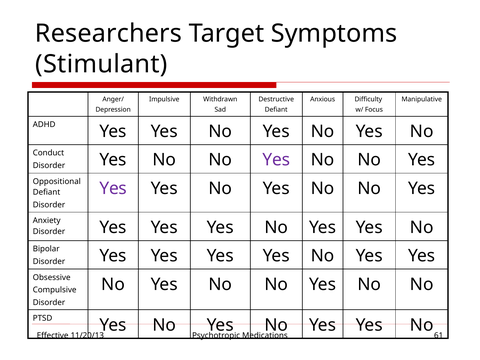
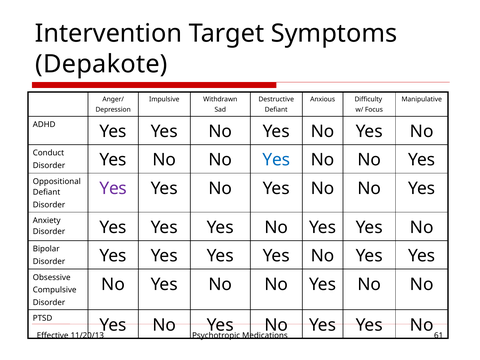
Researchers: Researchers -> Intervention (109, 34)
Stimulant: Stimulant -> Depakote (101, 64)
Yes colour: purple -> blue (276, 160)
